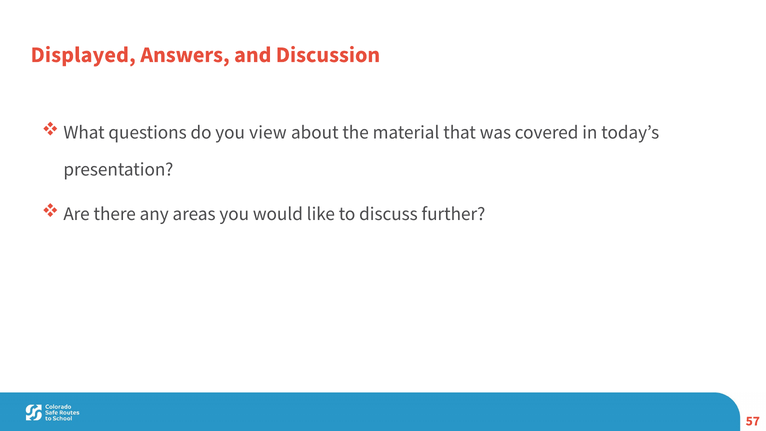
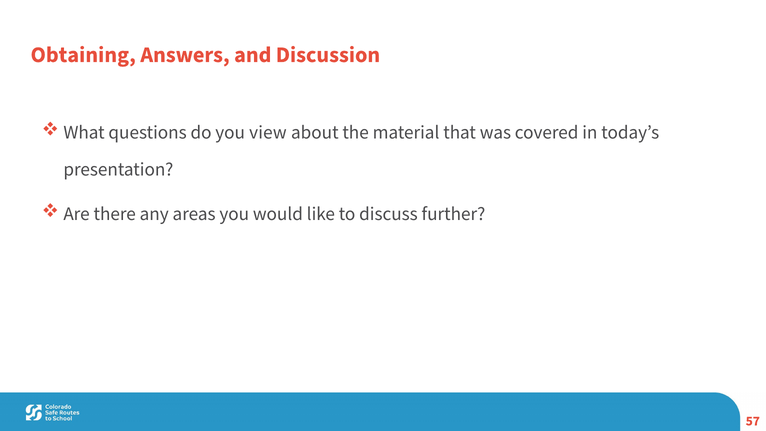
Displayed: Displayed -> Obtaining (83, 55)
